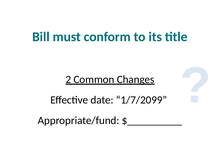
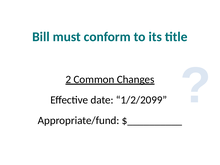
1/7/2099: 1/7/2099 -> 1/2/2099 (142, 100)
